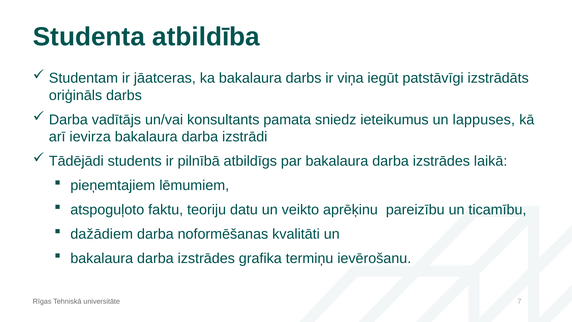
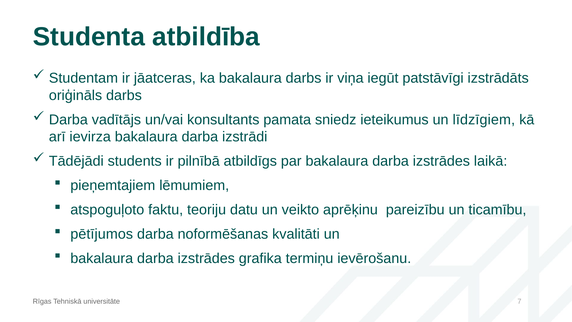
lappuses: lappuses -> līdzīgiem (484, 120)
dažādiem: dažādiem -> pētījumos (102, 234)
